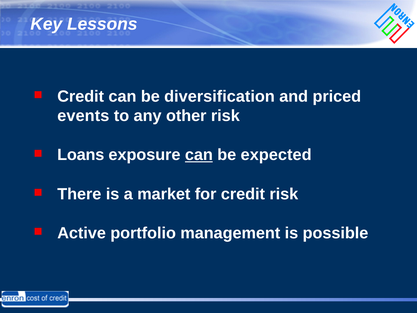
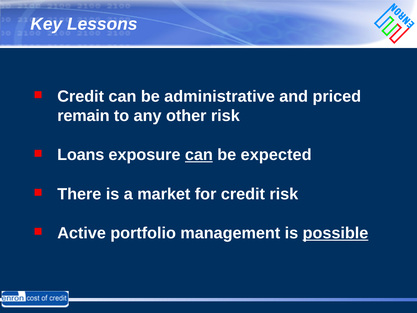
diversification: diversification -> administrative (220, 96)
events: events -> remain (83, 116)
possible underline: none -> present (335, 233)
